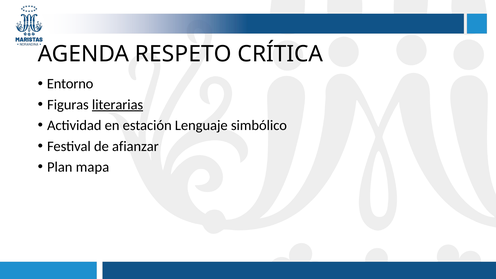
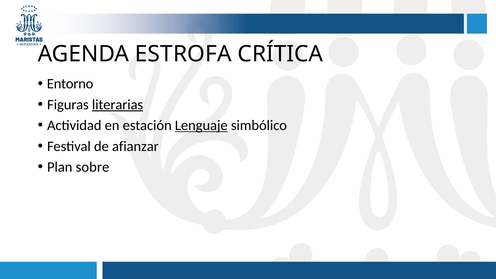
RESPETO: RESPETO -> ESTROFA (183, 54)
Lenguaje underline: none -> present (201, 125)
mapa: mapa -> sobre (93, 167)
